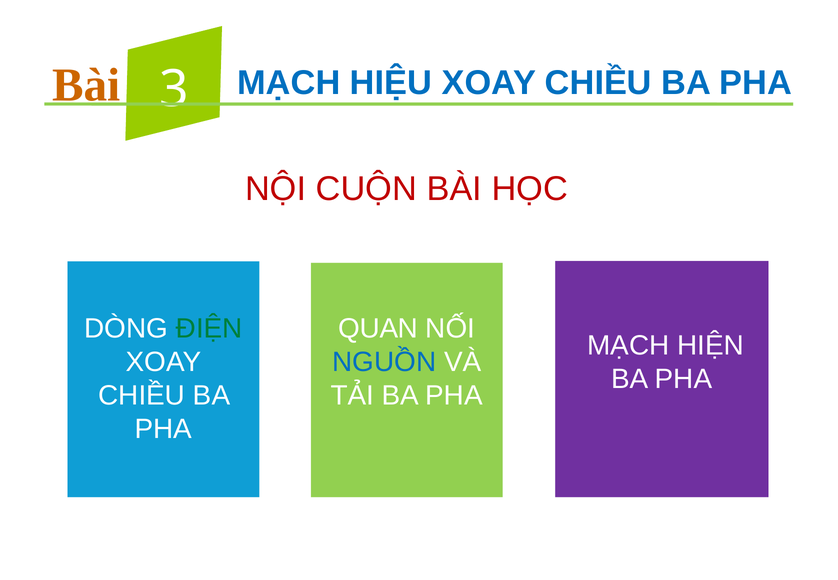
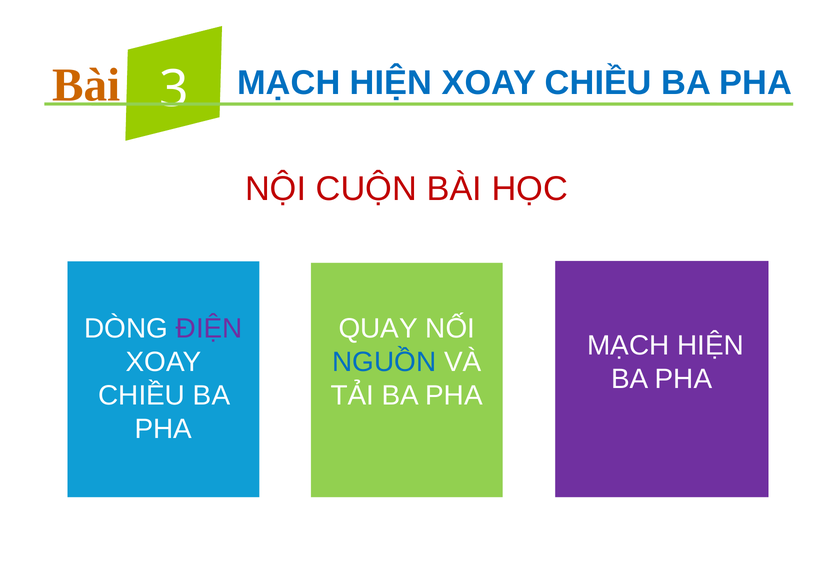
HIỆU: HIỆU -> HIỆN (391, 83)
ĐIỆN colour: green -> purple (209, 329)
QUAN: QUAN -> QUAY (378, 329)
